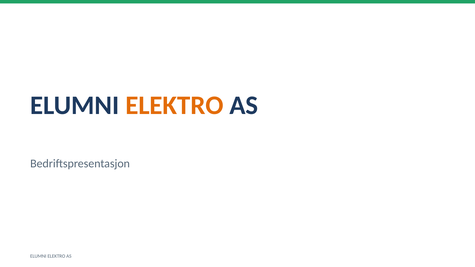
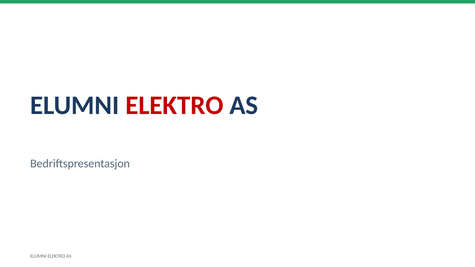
ELEKTRO colour: orange -> red (174, 105)
